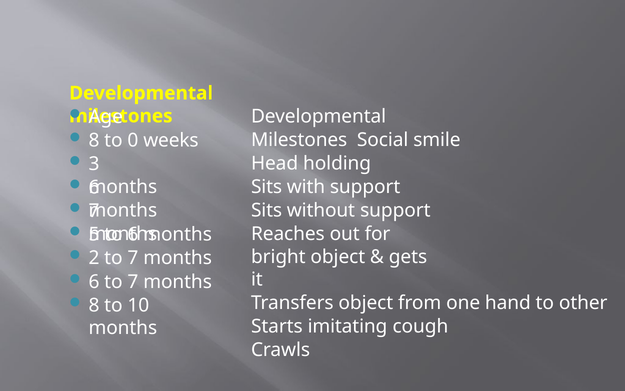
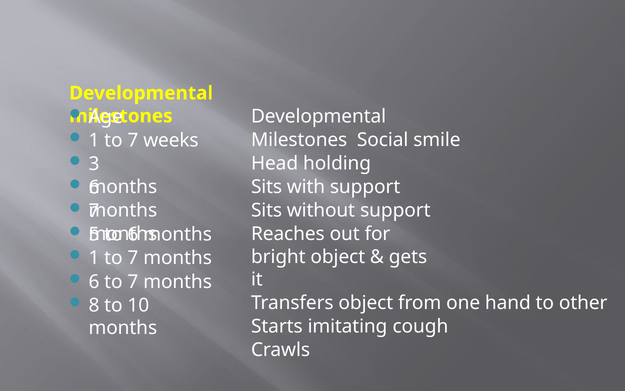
8: 8 -> 1 (94, 140)
0: 0 -> 7 (133, 140)
2: 2 -> 1 (94, 258)
